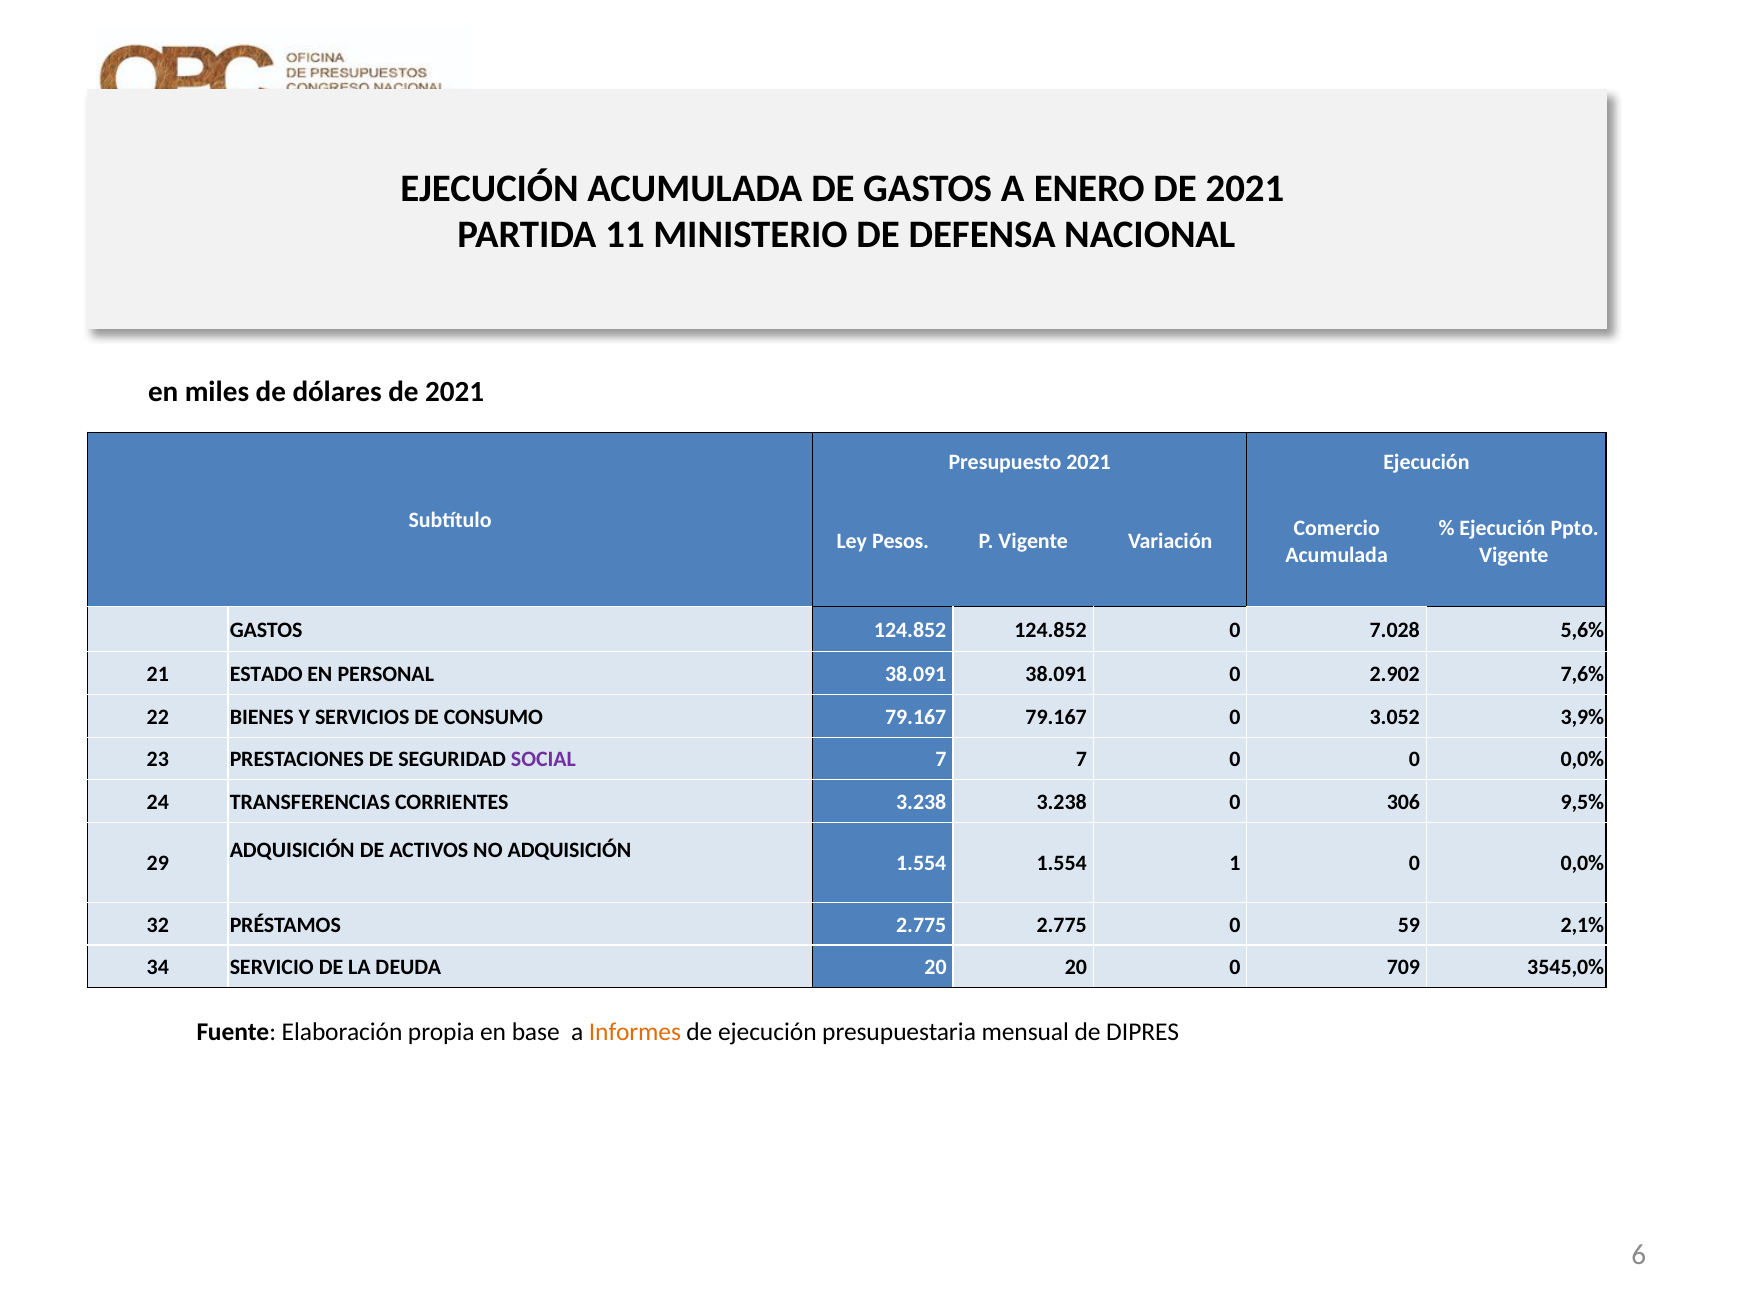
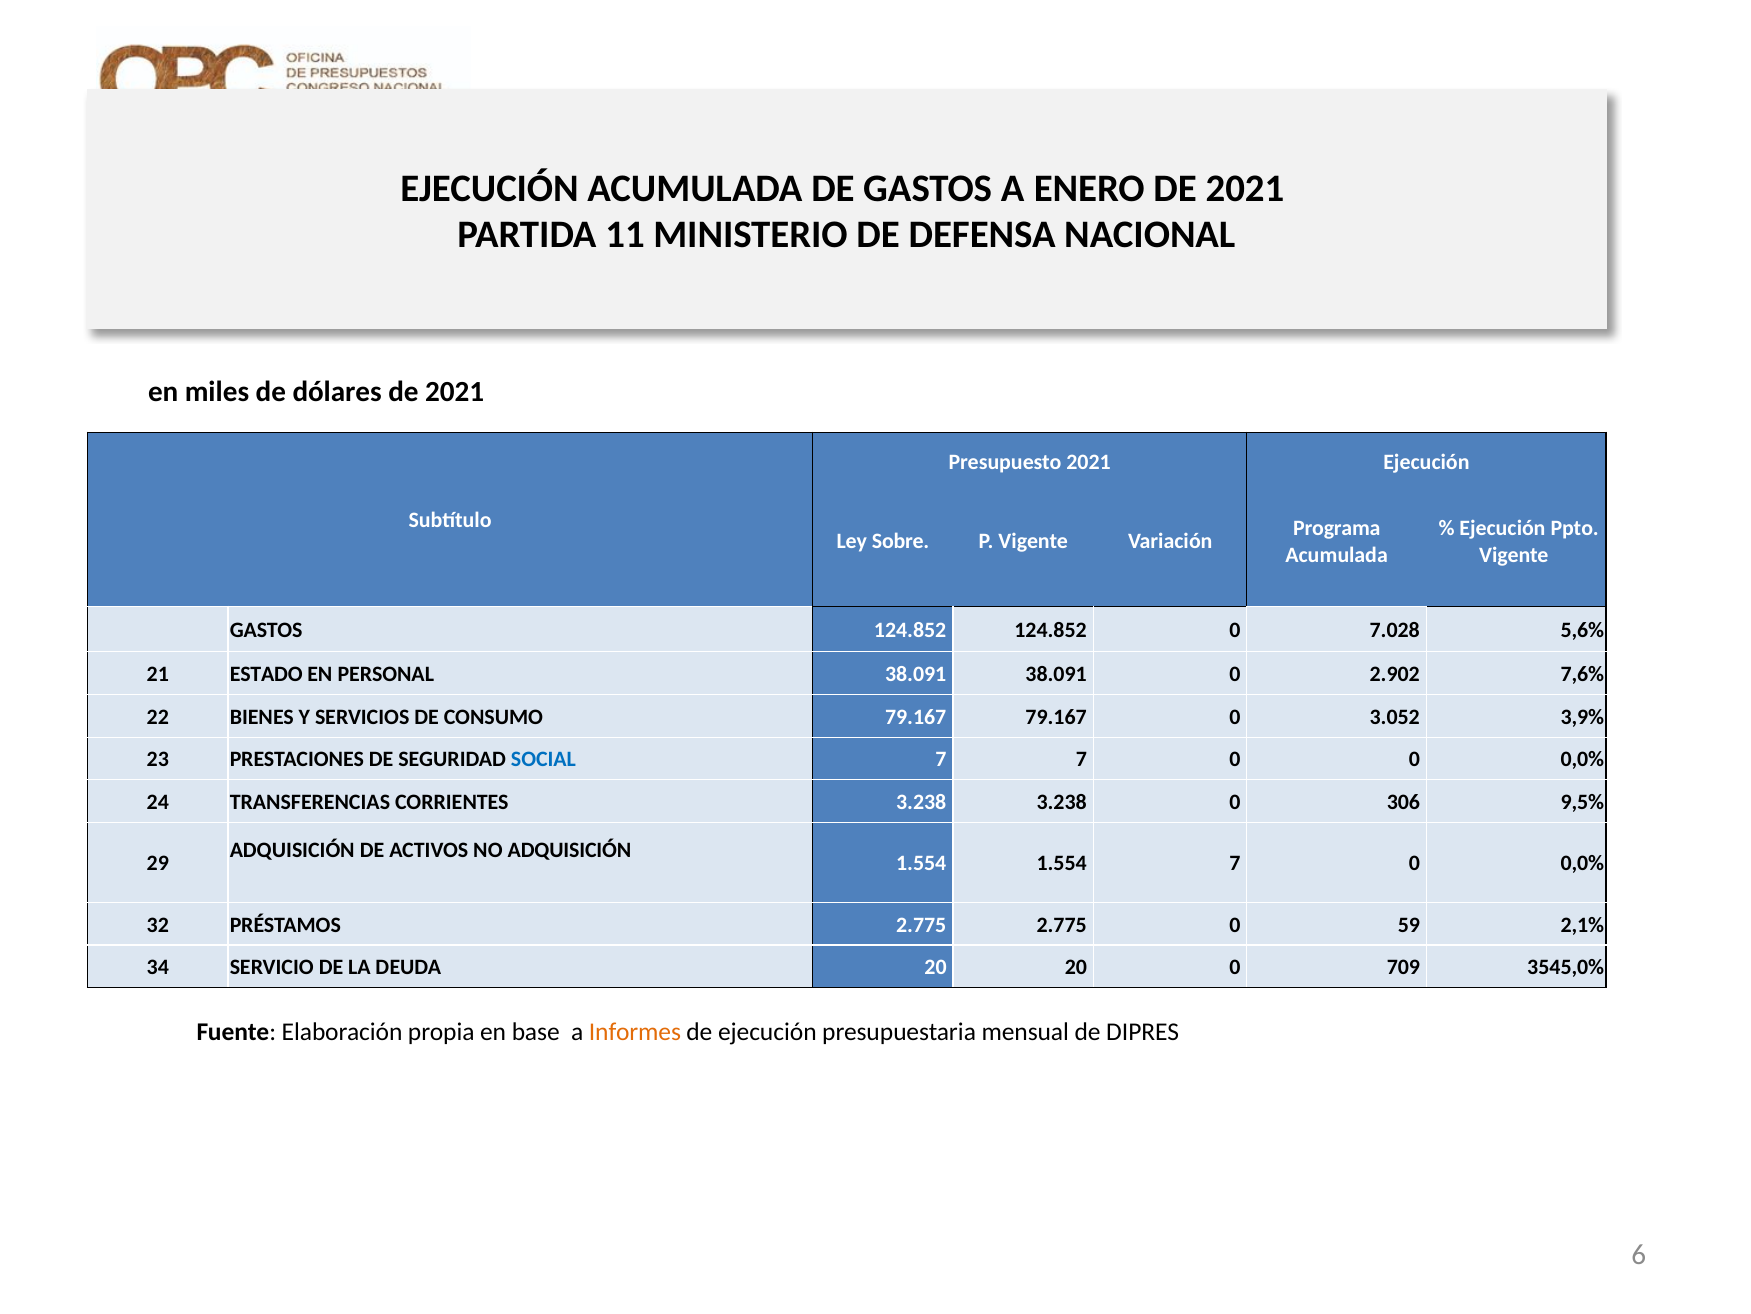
Comercio: Comercio -> Programa (1337, 528)
Pesos: Pesos -> Sobre (901, 541)
SOCIAL colour: purple -> blue (543, 759)
1.554 1: 1 -> 7 (1235, 863)
